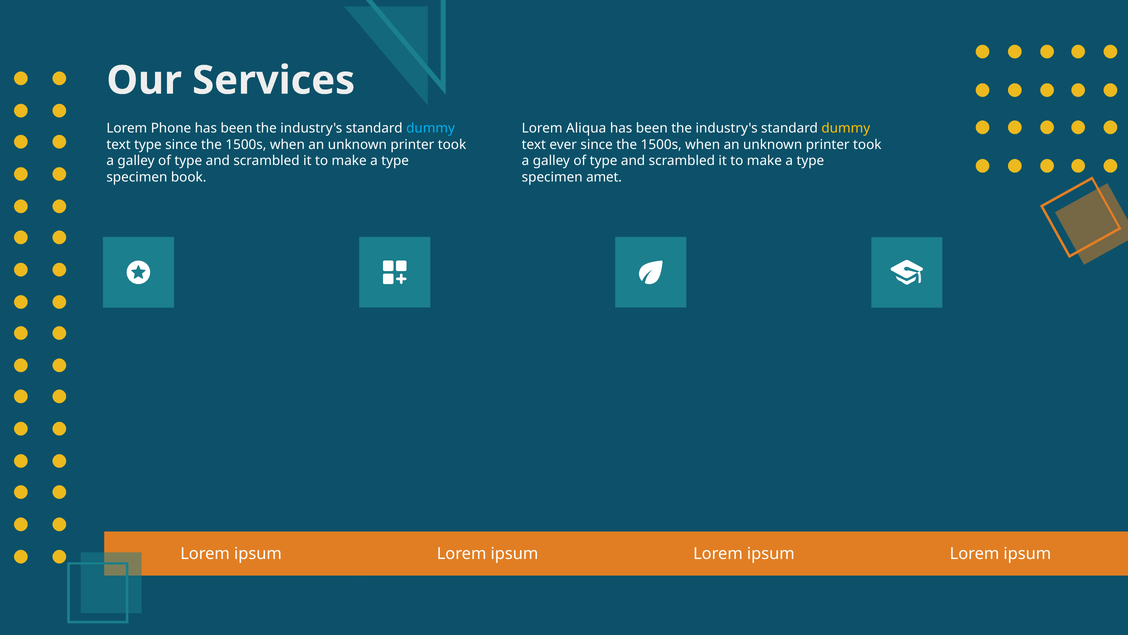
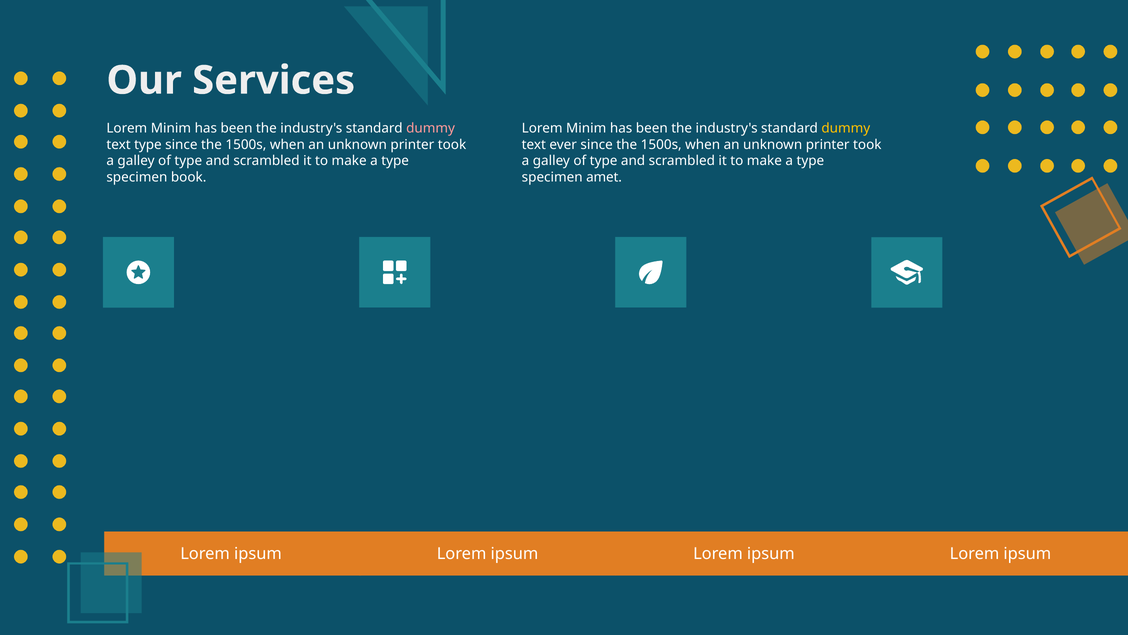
Phone: Phone -> Minim (171, 128)
dummy colour: light blue -> pink (431, 128)
Aliqua: Aliqua -> Minim (586, 128)
